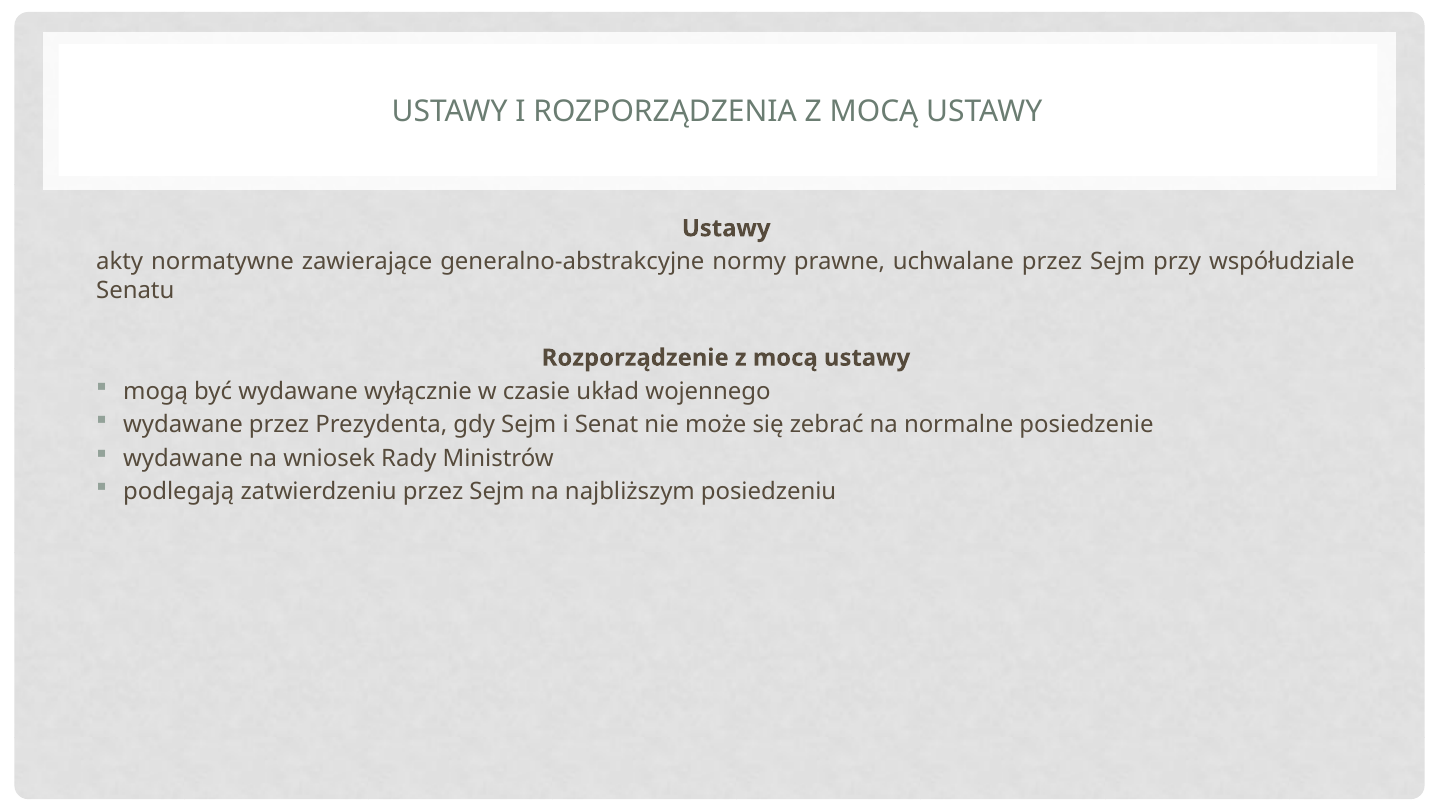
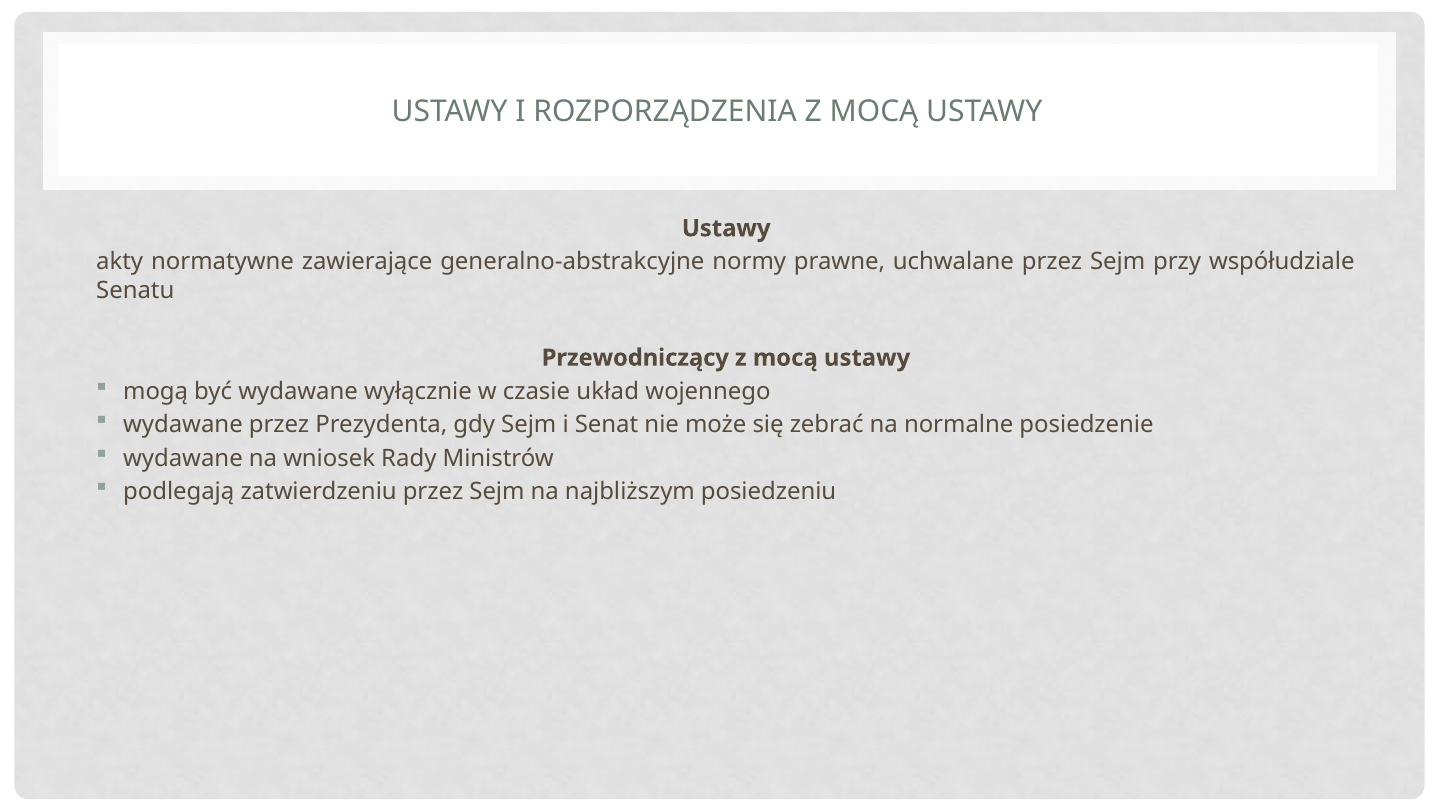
Rozporządzenie: Rozporządzenie -> Przewodniczący (635, 358)
